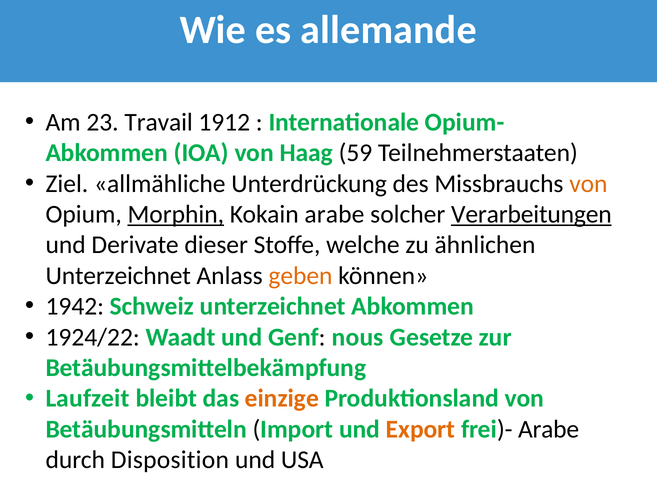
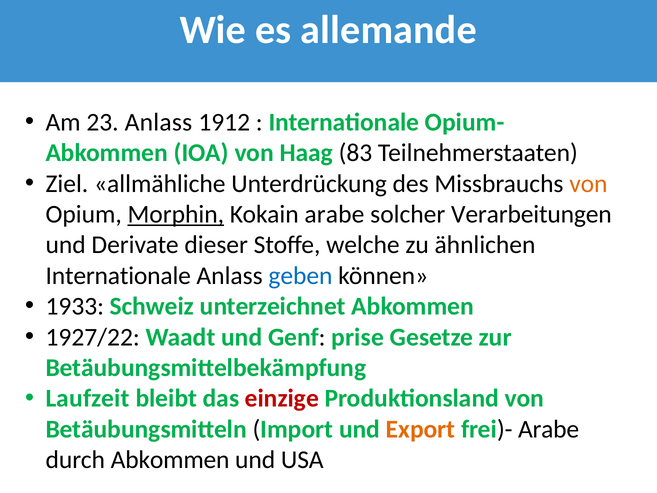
23 Travail: Travail -> Anlass (158, 122)
59: 59 -> 83 (355, 153)
Verarbeitungen underline: present -> none (531, 214)
Unterzeichnet: Unterzeichnet -> Internationale (118, 276)
geben colour: orange -> blue (300, 276)
1942: 1942 -> 1933 (75, 306)
1924/22: 1924/22 -> 1927/22 (93, 337)
nous: nous -> prise (358, 337)
einzige colour: orange -> red (282, 398)
durch Disposition: Disposition -> Abkommen (170, 460)
